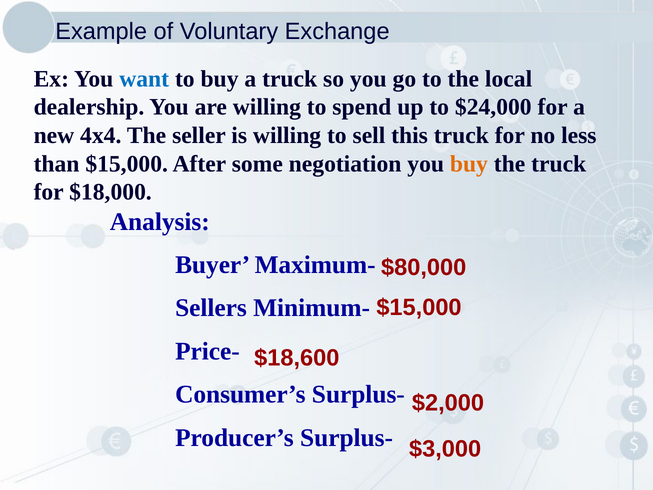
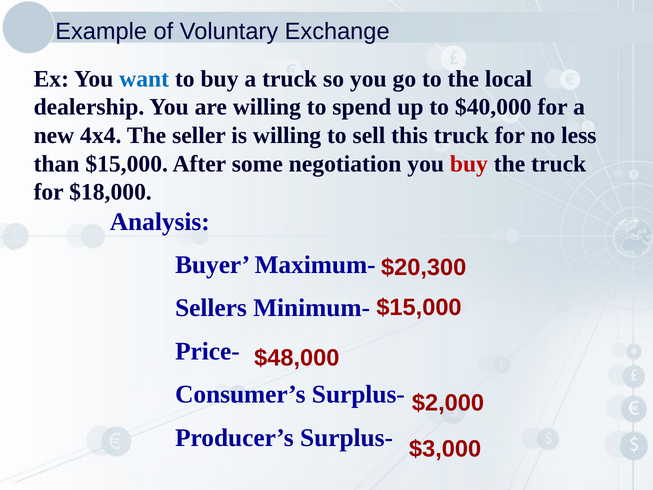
$24,000: $24,000 -> $40,000 (493, 107)
buy colour: orange -> red (469, 164)
$80,000: $80,000 -> $20,300 (424, 267)
$18,600: $18,600 -> $48,000 (297, 358)
